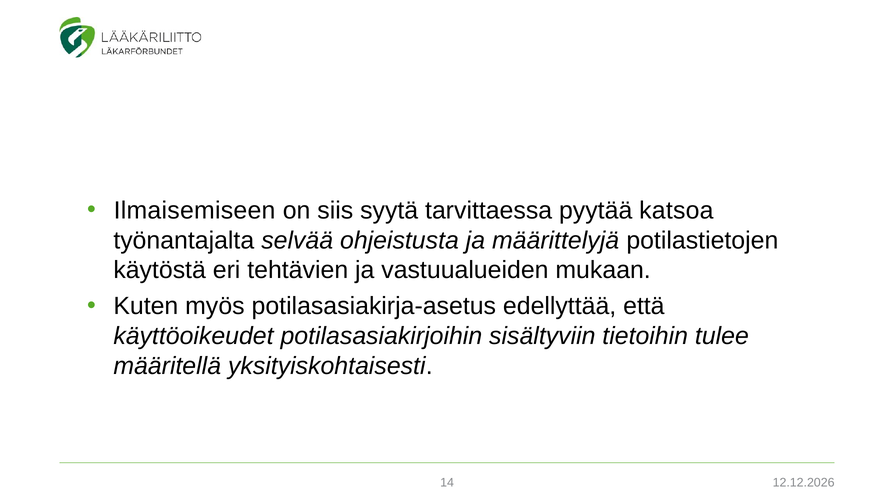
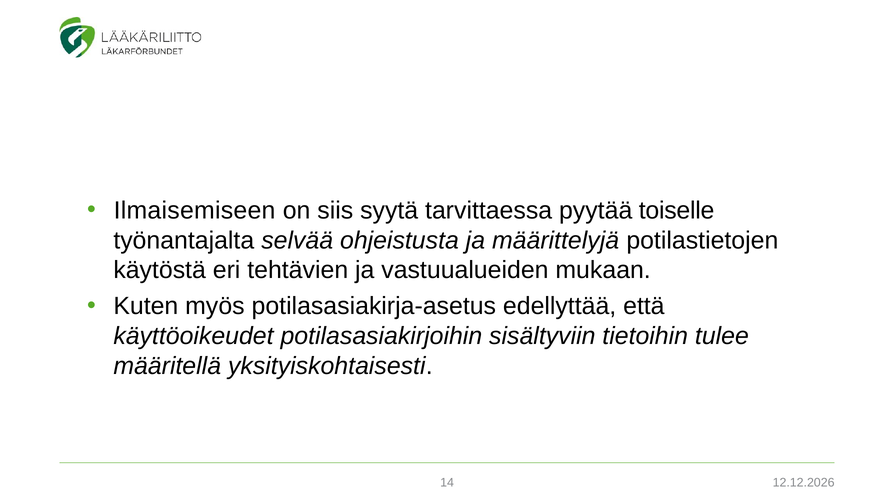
katsoa: katsoa -> toiselle (677, 211)
